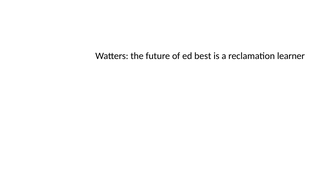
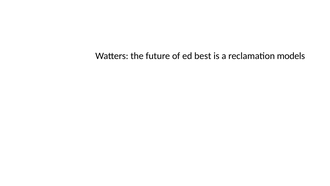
learner: learner -> models (291, 56)
